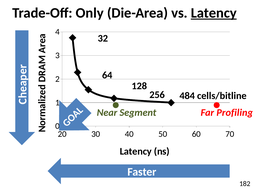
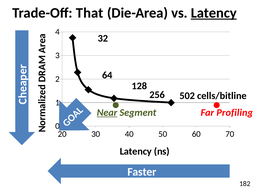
Only: Only -> That (90, 13)
484: 484 -> 502 (187, 96)
Near underline: none -> present (107, 113)
